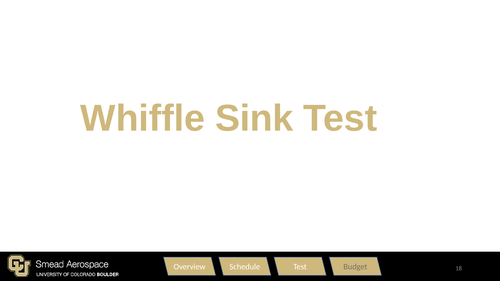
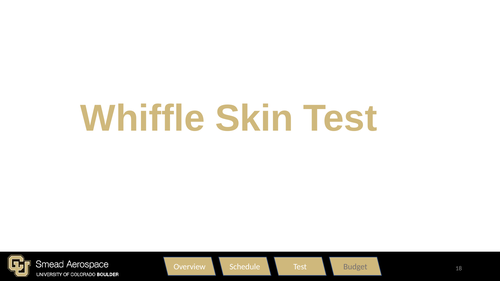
Sink: Sink -> Skin (254, 118)
